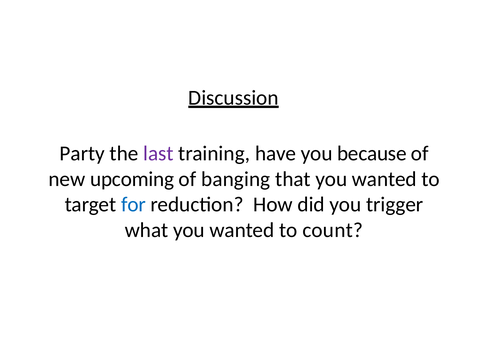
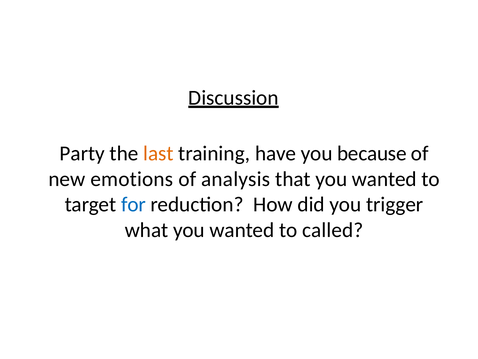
last colour: purple -> orange (158, 153)
upcoming: upcoming -> emotions (132, 179)
banging: banging -> analysis (236, 179)
count: count -> called (333, 230)
